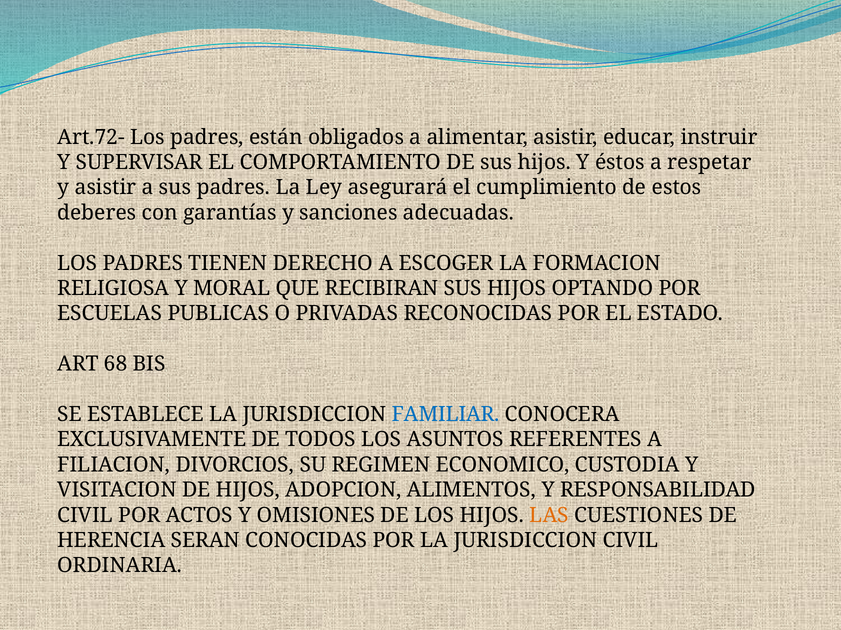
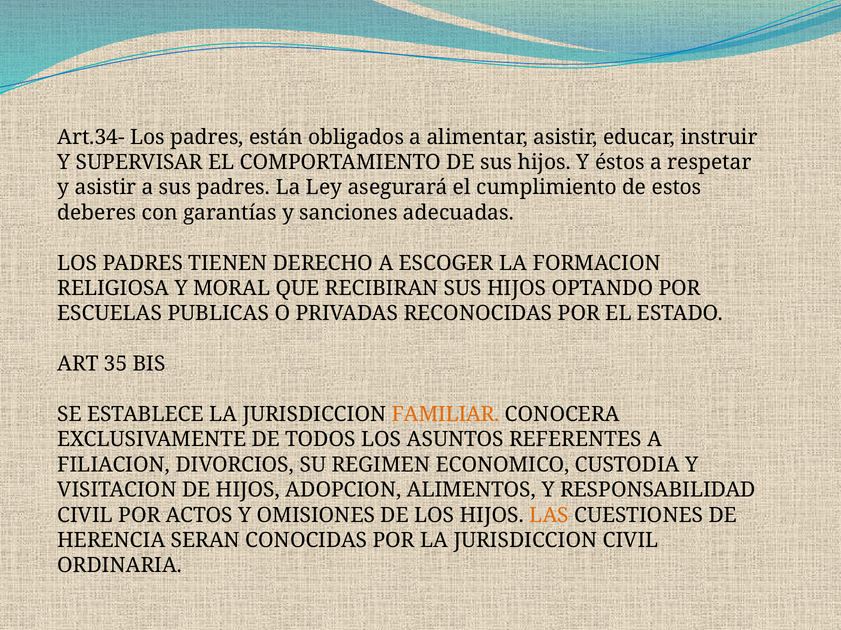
Art.72-: Art.72- -> Art.34- (91, 137)
68: 68 -> 35 (116, 364)
FAMILIAR colour: blue -> orange (446, 415)
